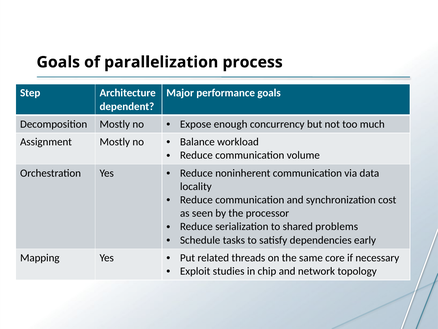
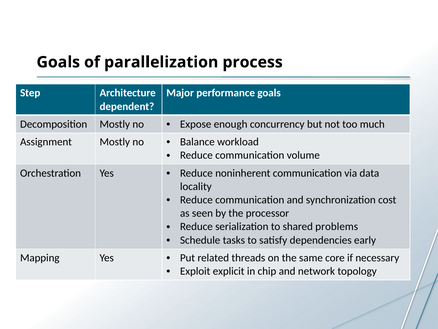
studies: studies -> explicit (229, 271)
